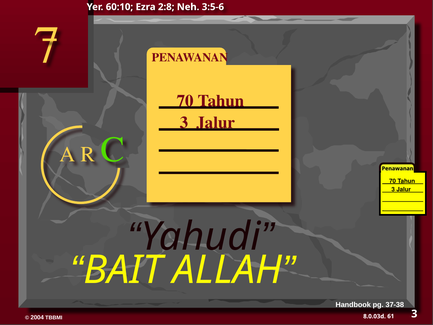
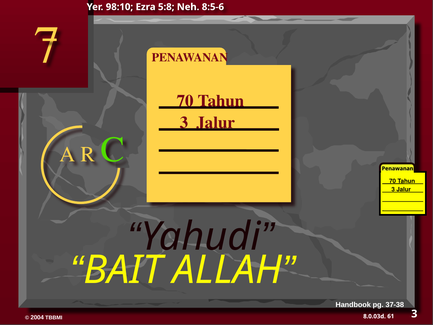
60:10: 60:10 -> 98:10 (119, 7)
2:8: 2:8 -> 5:8 (166, 7)
3:5-6: 3:5-6 -> 8:5-6 (213, 7)
